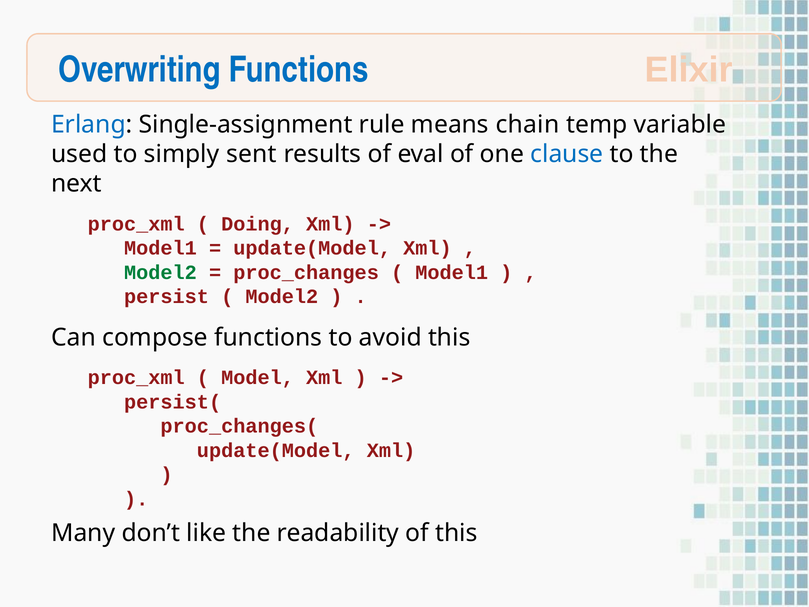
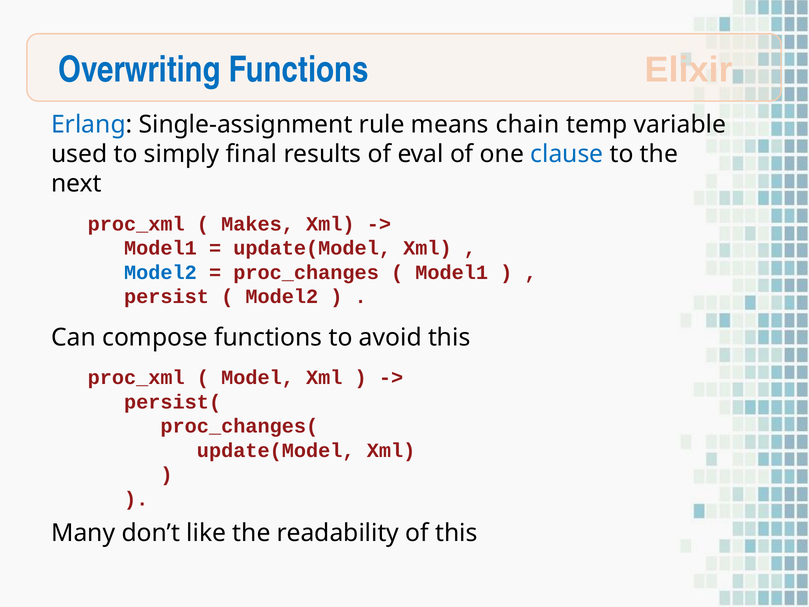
sent: sent -> final (251, 154)
Doing: Doing -> Makes (258, 224)
Model2 colour: green -> blue (160, 272)
